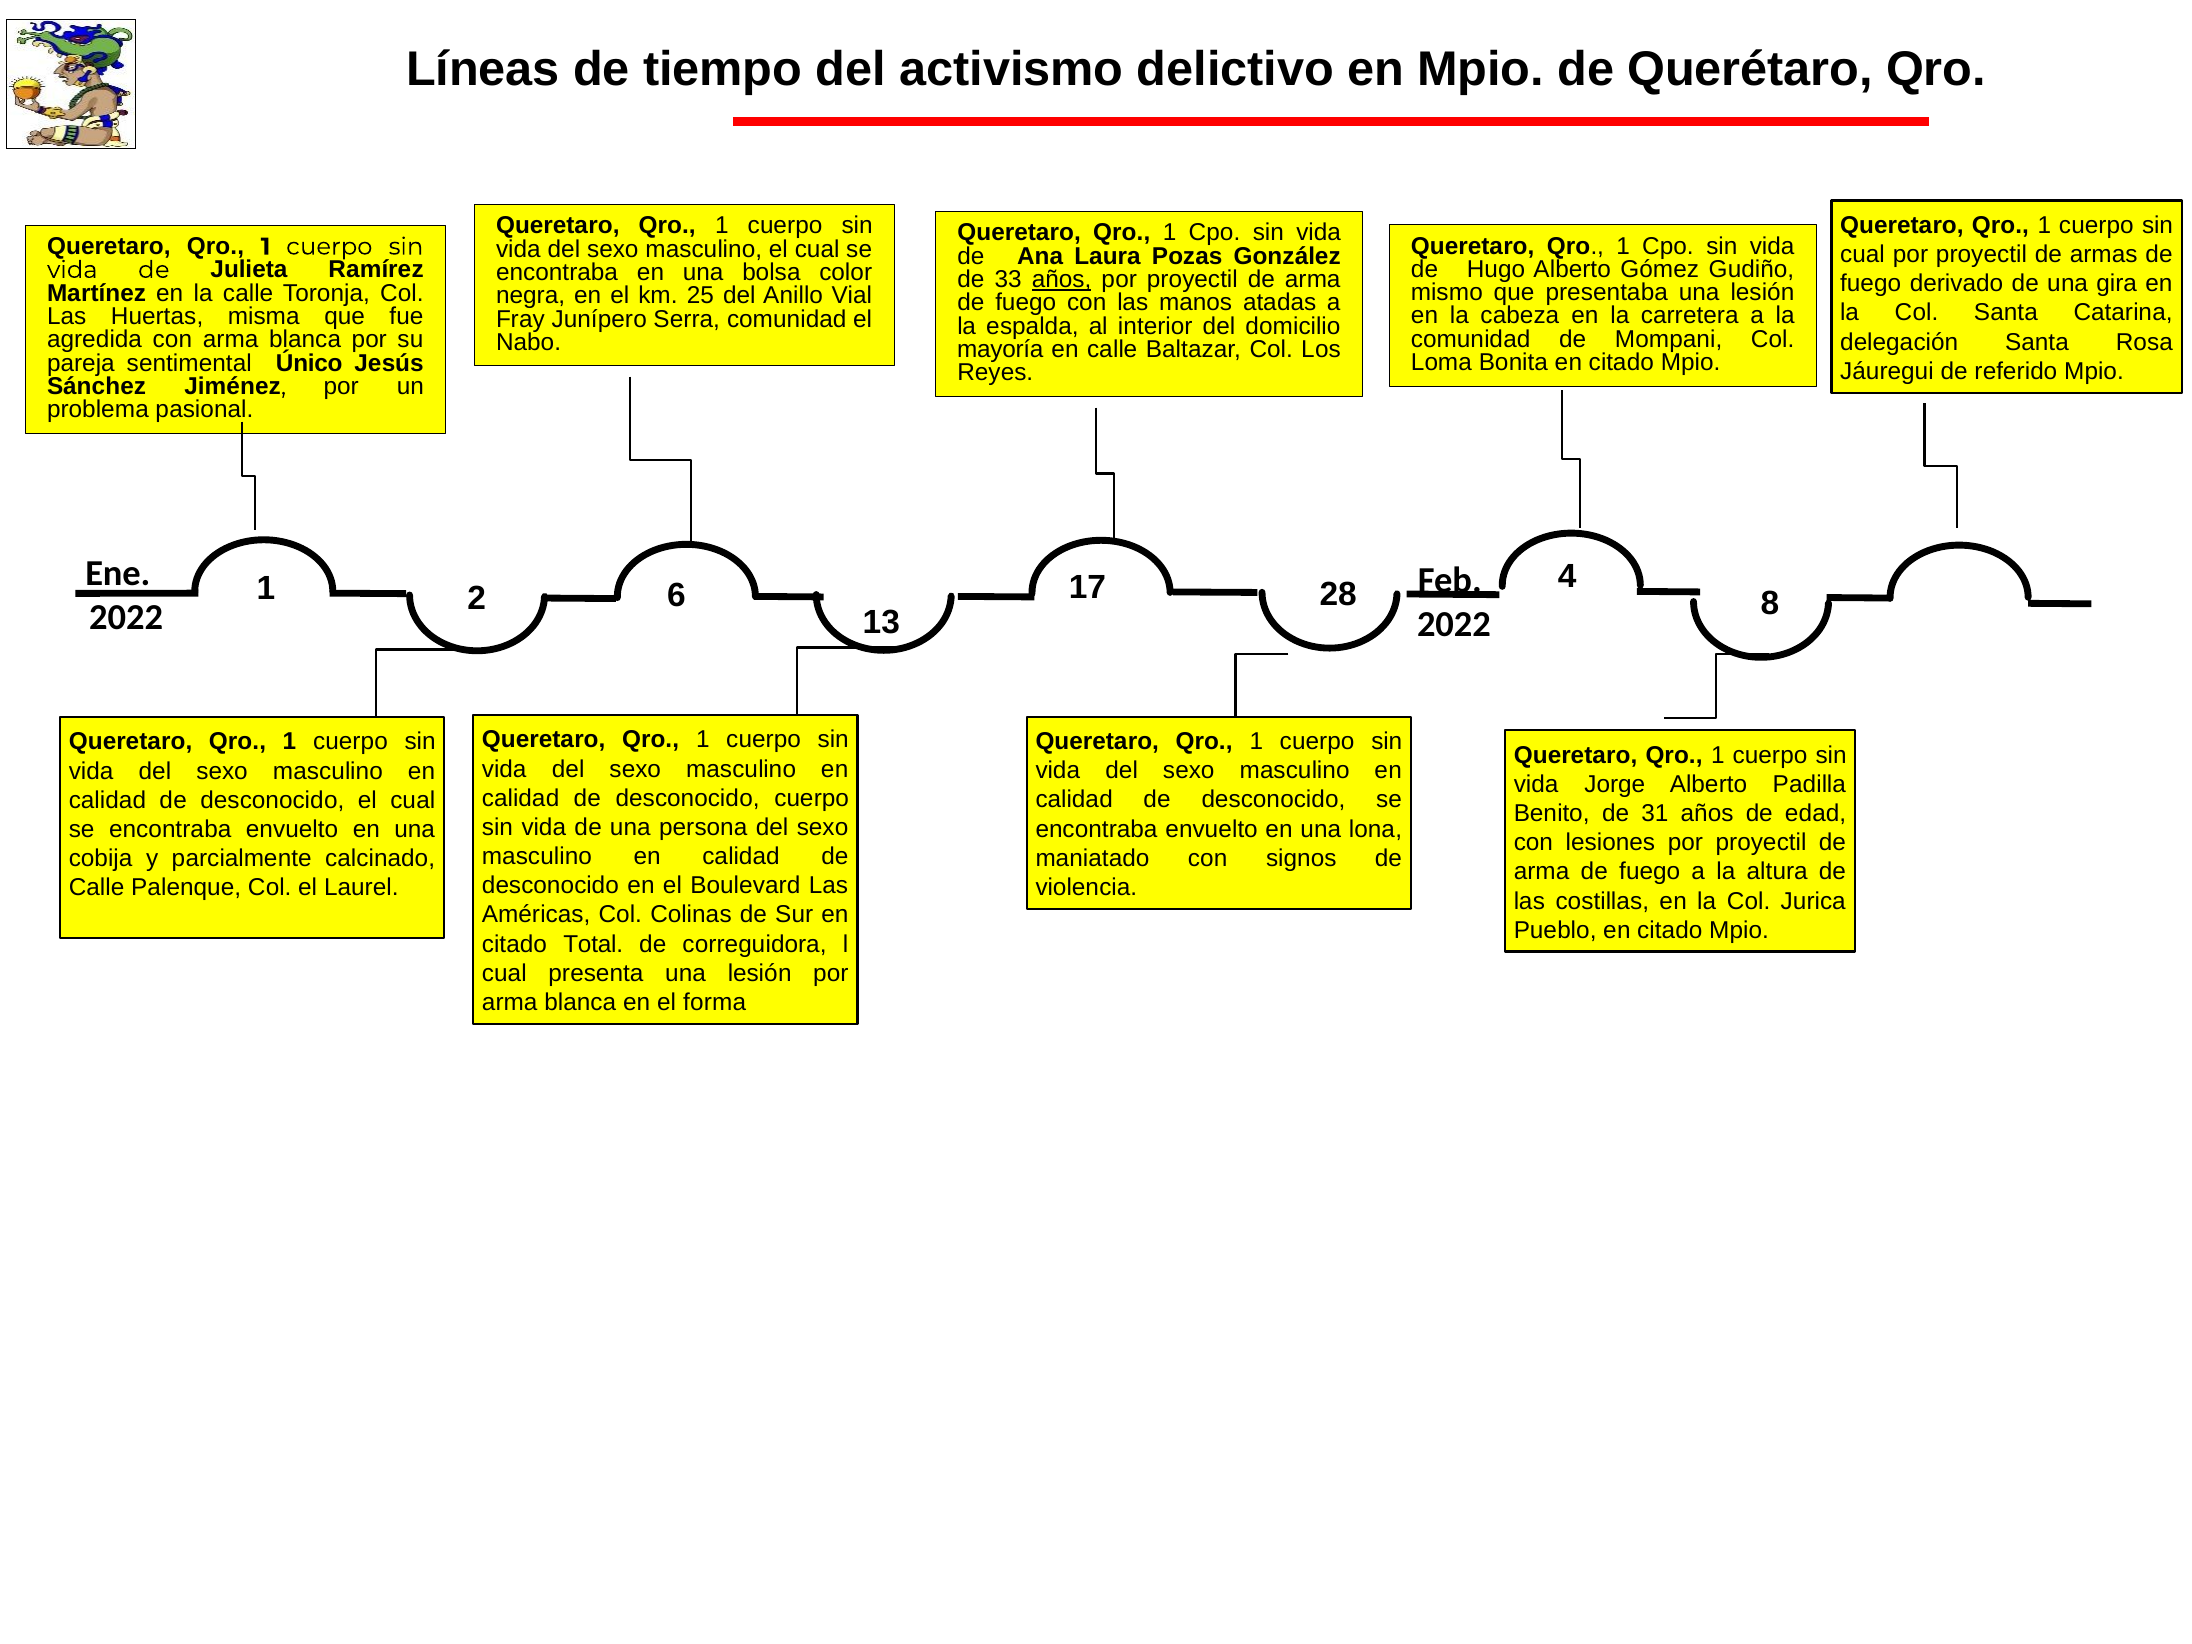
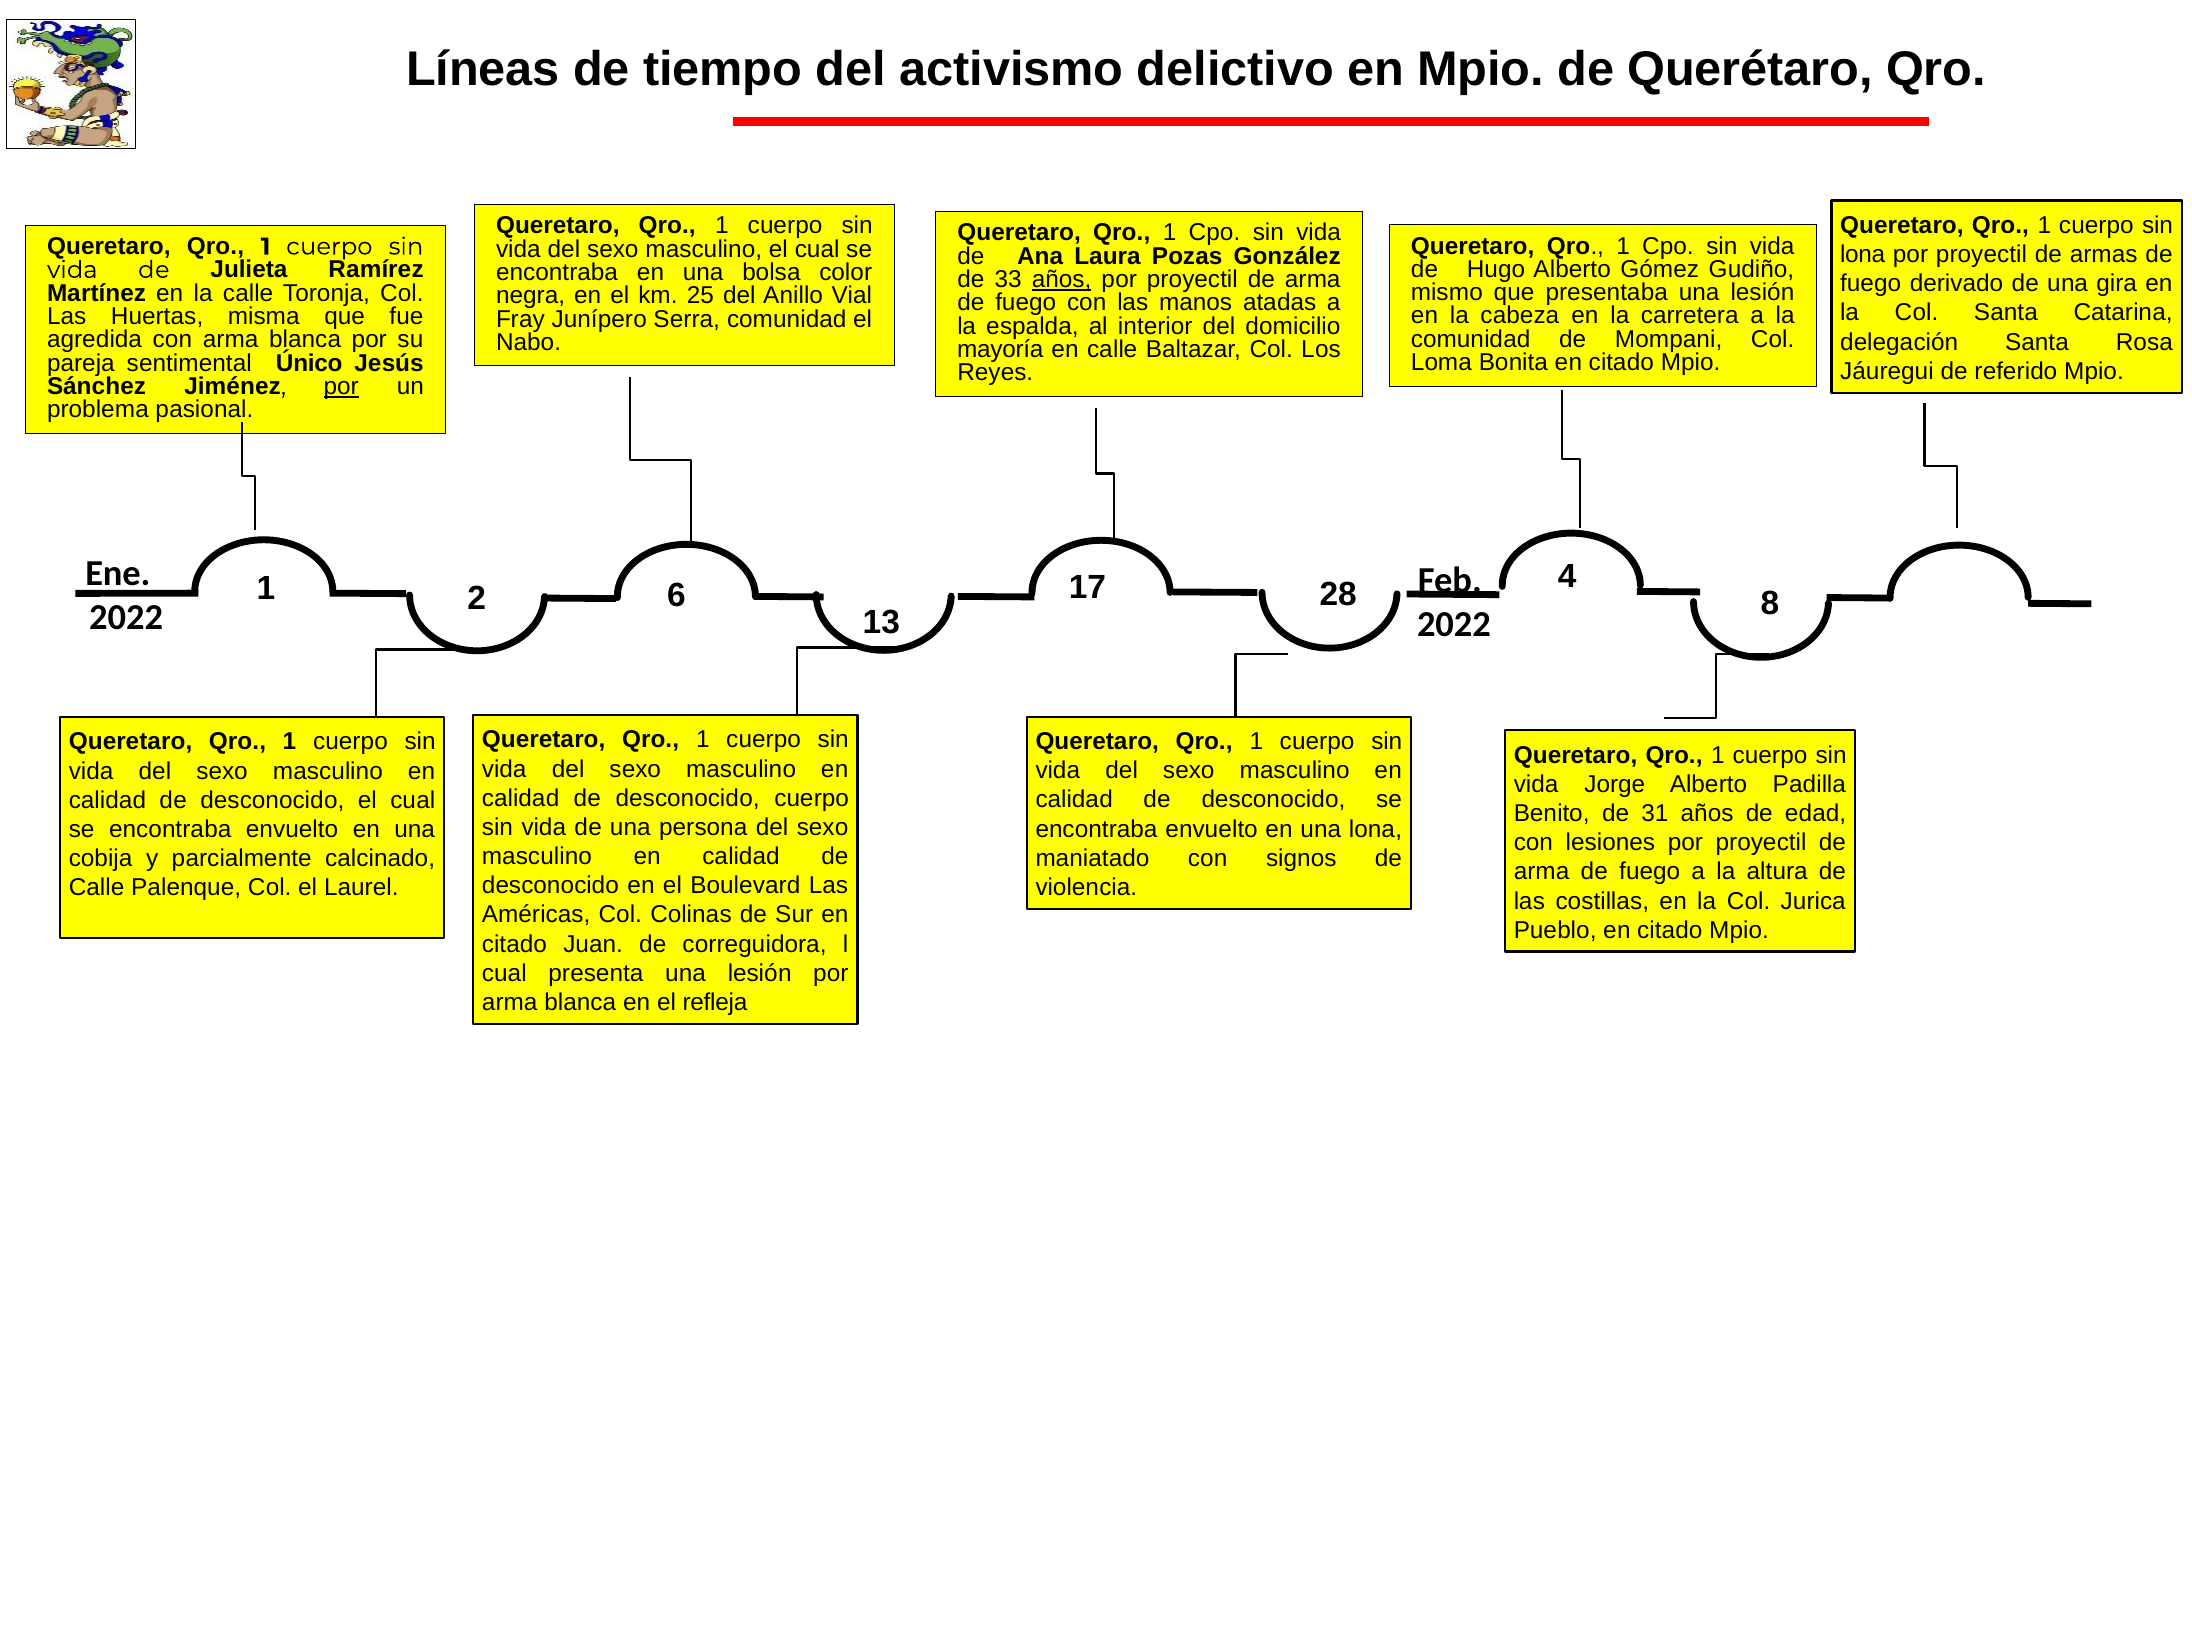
cual: cual -> lona (1863, 255)
por underline: none -> present (341, 386)
Total: Total -> Juan (593, 944)
forma: forma -> refleja (715, 1002)
